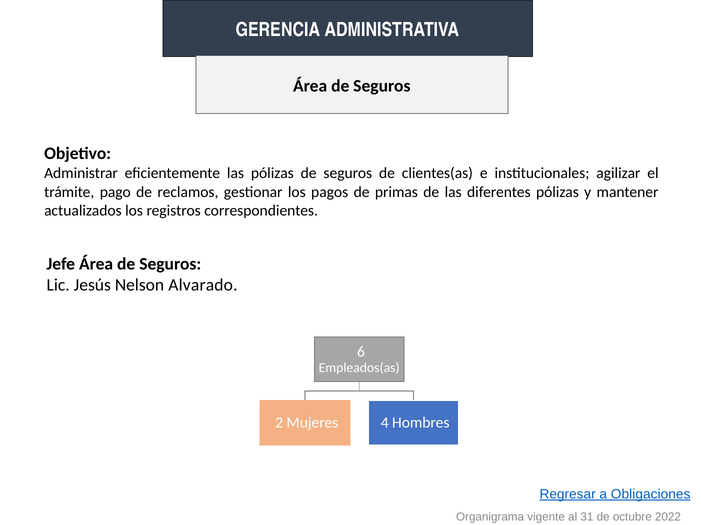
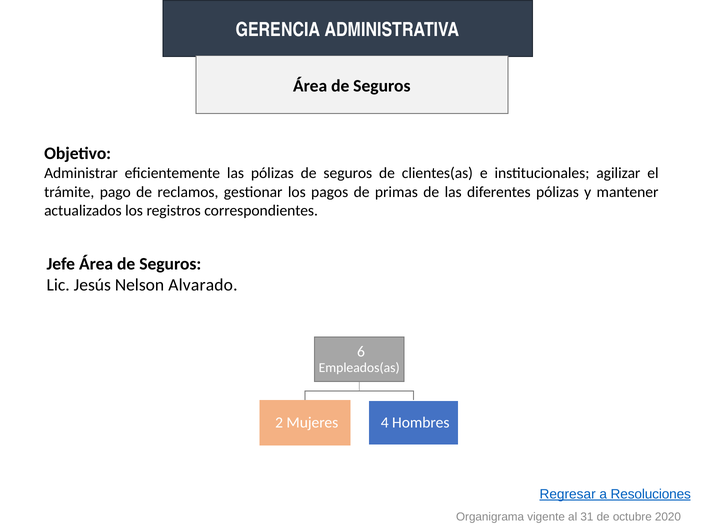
Obligaciones: Obligaciones -> Resoluciones (651, 495)
2022: 2022 -> 2020 (668, 517)
